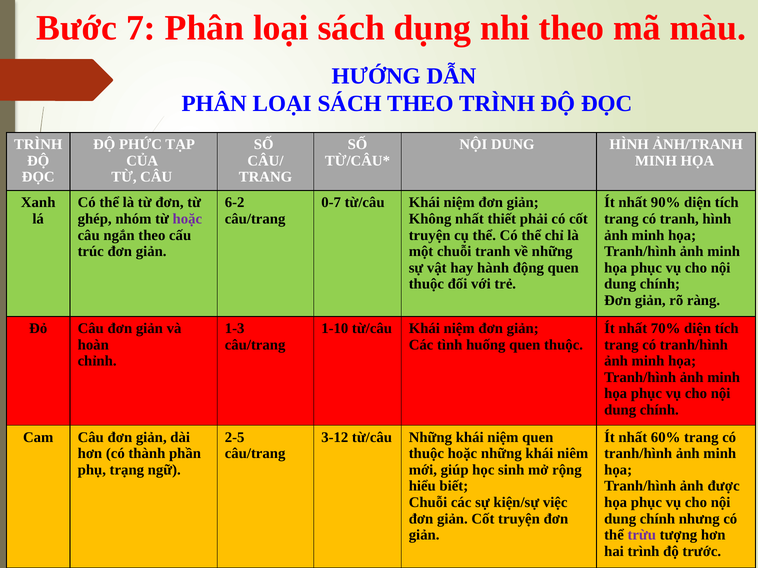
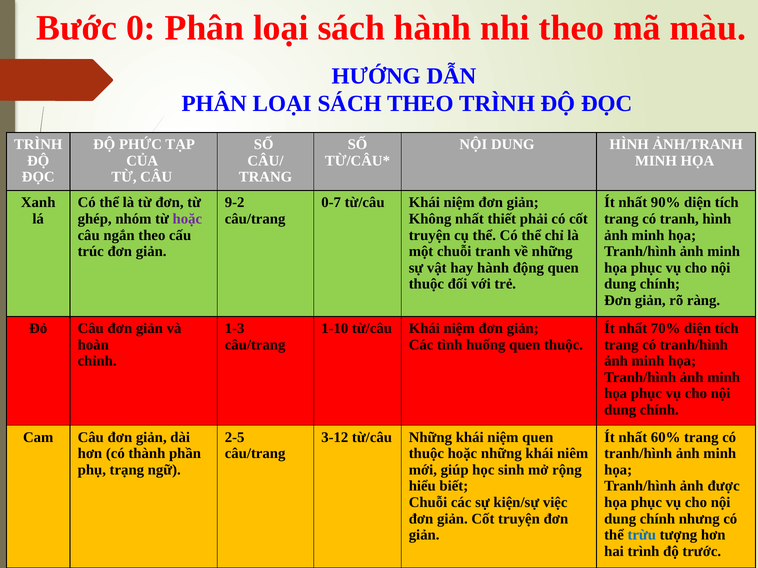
7: 7 -> 0 (141, 28)
sách dụng: dụng -> hành (433, 28)
6-2: 6-2 -> 9-2 (235, 203)
trừu colour: purple -> blue (642, 535)
